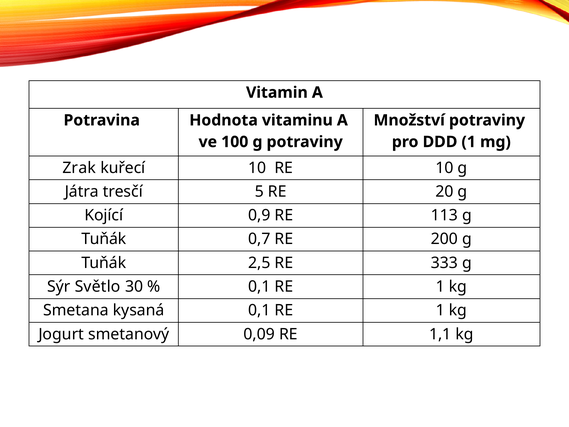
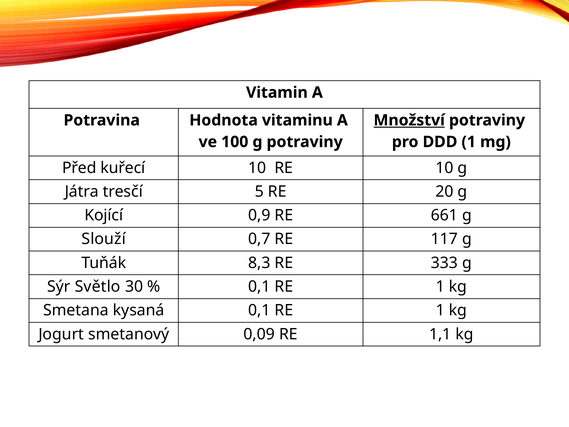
Množství underline: none -> present (409, 120)
Zrak: Zrak -> Před (79, 168)
113: 113 -> 661 (444, 215)
Tuňák: Tuňák -> Slouží (104, 239)
200: 200 -> 117 (444, 239)
2,5: 2,5 -> 8,3 (259, 263)
